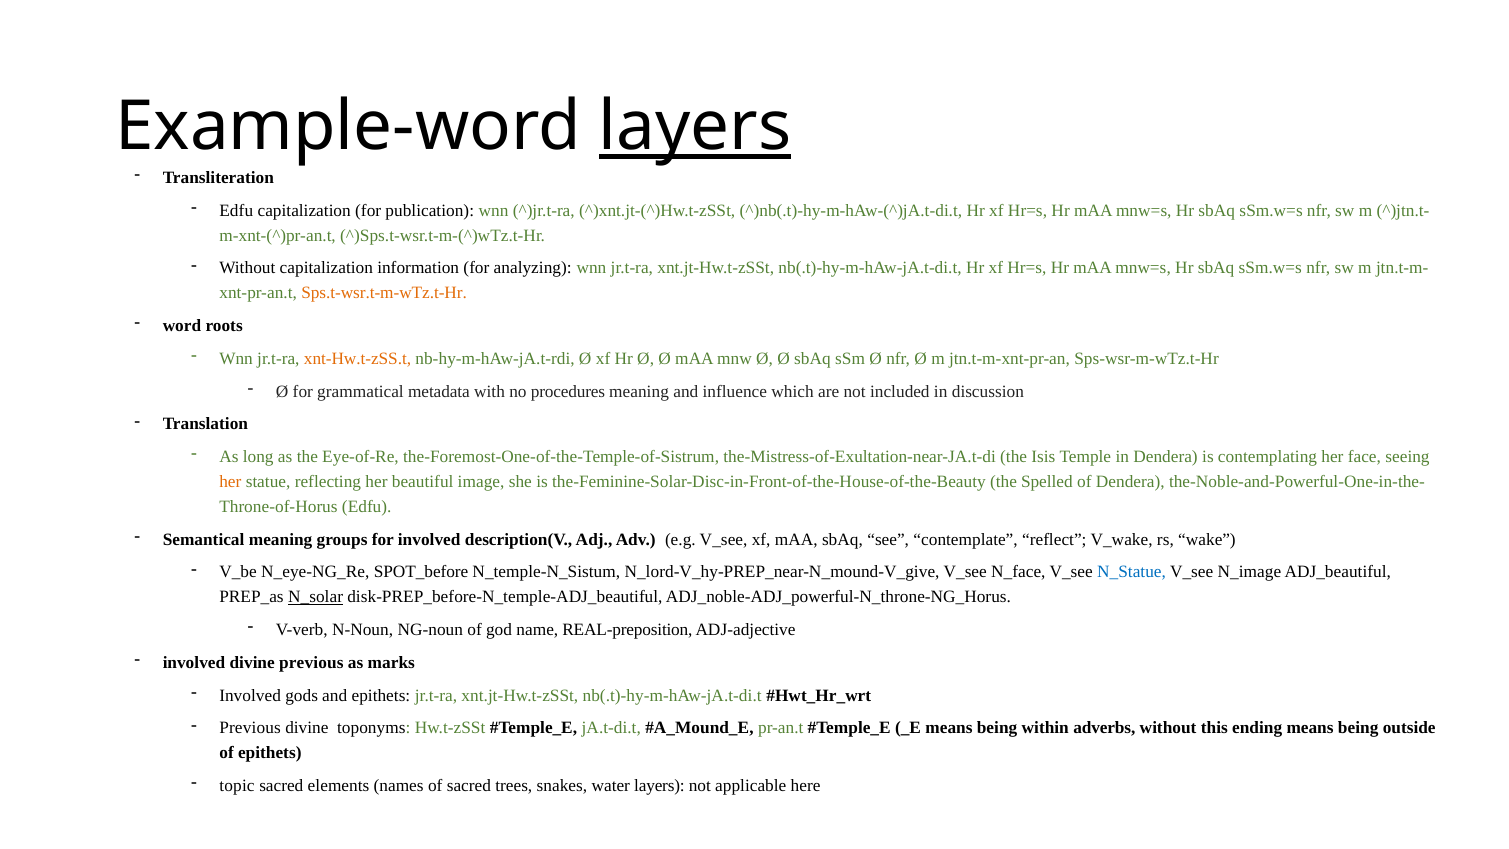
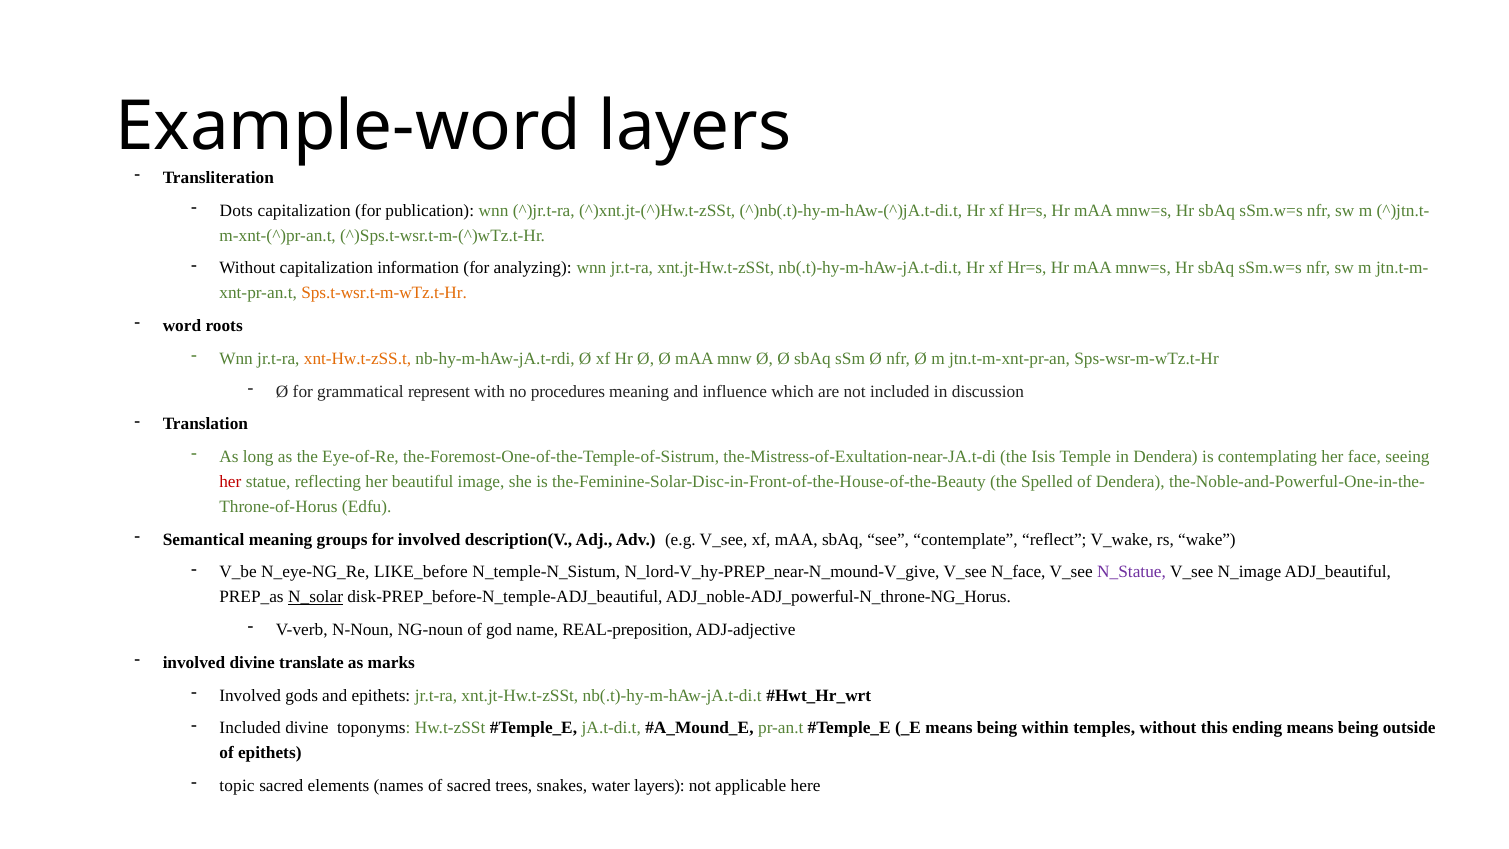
layers underline: present -> none (695, 127)
Edfu: Edfu -> Dots (236, 210)
metadata: metadata -> represent (439, 391)
her colour: orange -> red (230, 482)
SPOT_before: SPOT_before -> LIKE_before (421, 572)
N_Statue colour: blue -> purple (1132, 572)
divine previous: previous -> translate (311, 663)
Previous: Previous -> Included (250, 728)
adverbs: adverbs -> temples (1104, 728)
